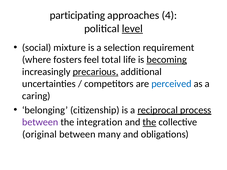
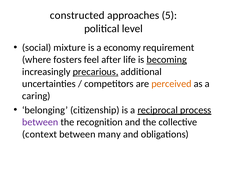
participating: participating -> constructed (77, 15)
4: 4 -> 5 (169, 15)
level underline: present -> none (132, 29)
selection: selection -> economy (122, 48)
total: total -> after (111, 60)
perceived colour: blue -> orange (171, 84)
integration: integration -> recognition (100, 122)
the underline: present -> none (149, 122)
original: original -> context (40, 134)
